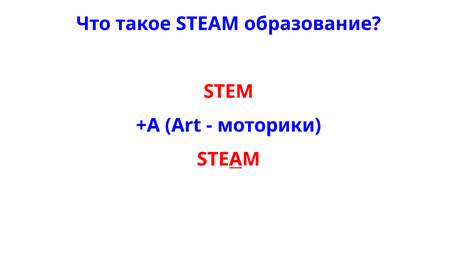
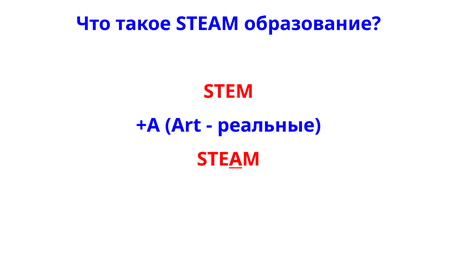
моторики: моторики -> реальные (269, 125)
